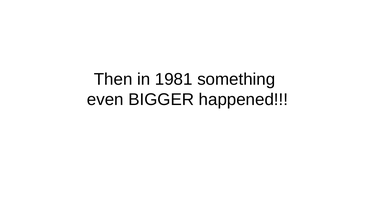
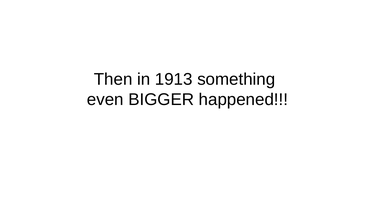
1981: 1981 -> 1913 (174, 79)
